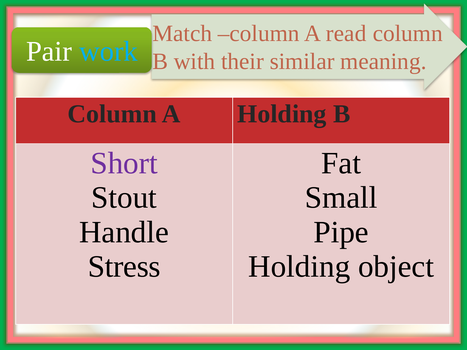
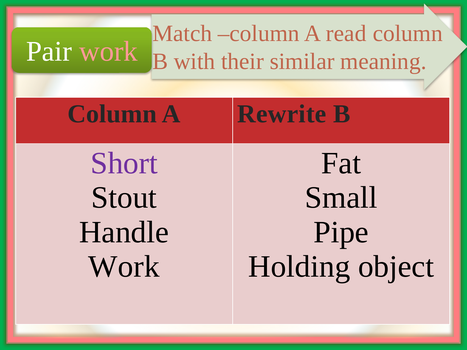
work colour: light blue -> pink (108, 52)
A Holding: Holding -> Rewrite (282, 114)
Stress: Stress -> Work (124, 267)
